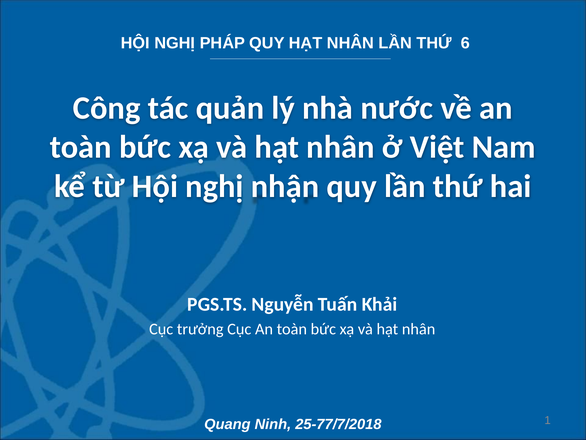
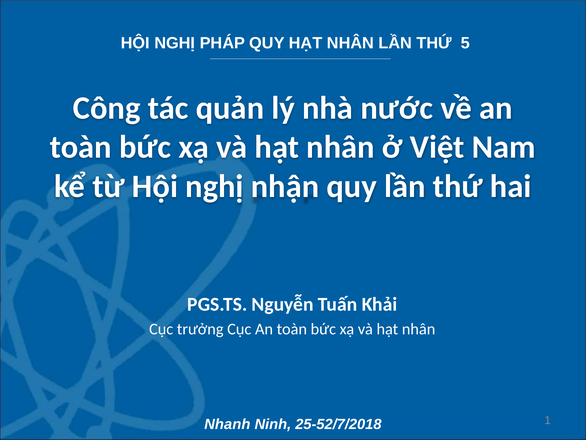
6: 6 -> 5 (465, 43)
Quang: Quang -> Nhanh (227, 424)
25-77/7/2018: 25-77/7/2018 -> 25-52/7/2018 (338, 424)
